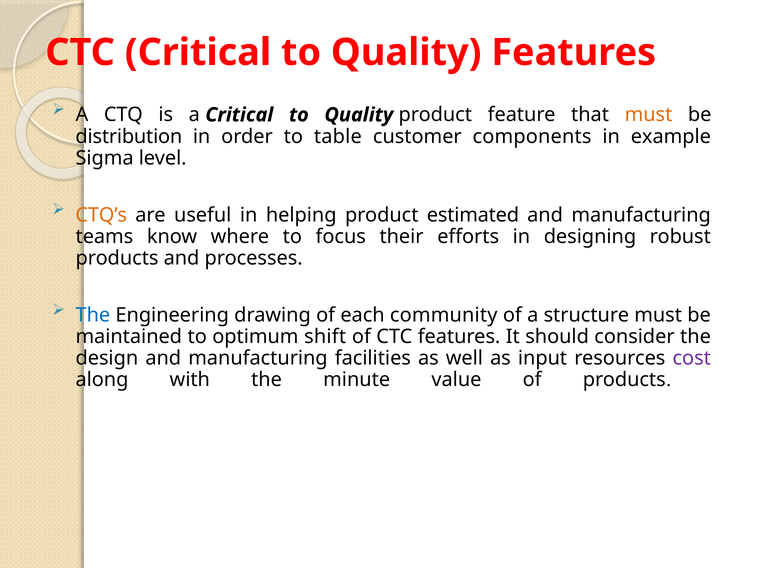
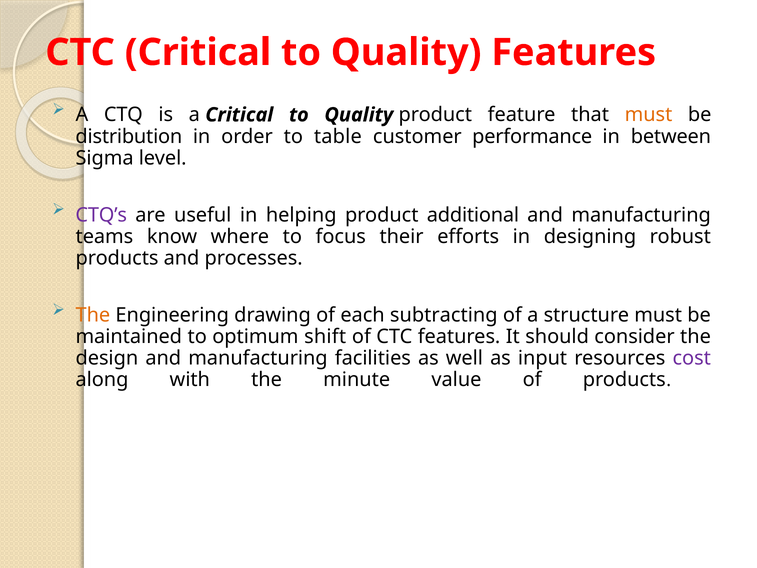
components: components -> performance (532, 136)
example: example -> between (671, 136)
CTQ’s colour: orange -> purple (101, 215)
estimated: estimated -> additional (473, 215)
The colour: blue -> orange (93, 315)
community: community -> subtracting (444, 315)
